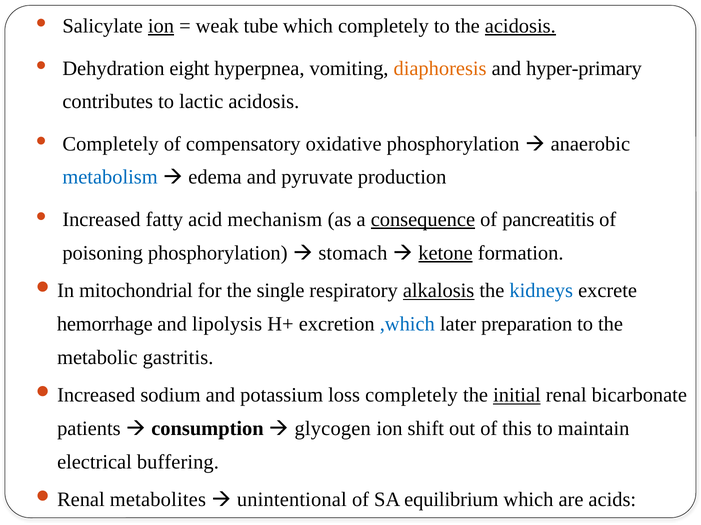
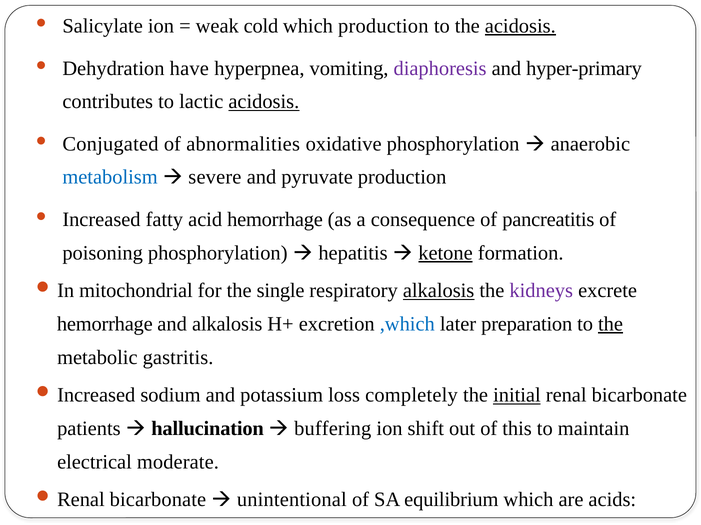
ion underline: present -> none (161, 26)
tube: tube -> cold (261, 26)
which completely: completely -> production (383, 26)
eight: eight -> have (189, 68)
diaphoresis colour: orange -> purple (440, 68)
acidosis underline: none -> present (264, 102)
Completely: Completely -> Conjugated (110, 144)
compensatory: compensatory -> abnormalities (243, 144)
edema: edema -> severe (215, 177)
acid mechanism: mechanism -> hemorrhage (275, 220)
consequence underline: present -> none (423, 220)
stomach: stomach -> hepatitis (353, 253)
kidneys colour: blue -> purple (541, 291)
and lipolysis: lipolysis -> alkalosis (227, 325)
the underline: none -> present (611, 325)
consumption: consumption -> hallucination (208, 429)
glycogen: glycogen -> buffering (333, 429)
buffering: buffering -> moderate (178, 463)
metabolites: metabolites -> bicarbonate (158, 500)
